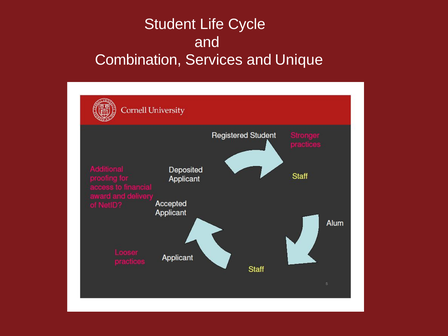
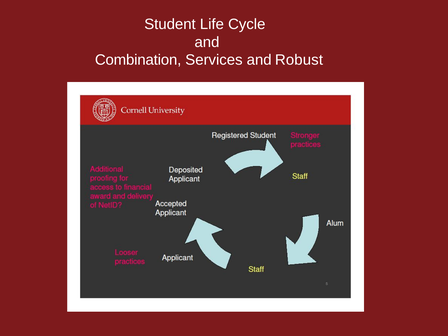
Unique: Unique -> Robust (299, 60)
